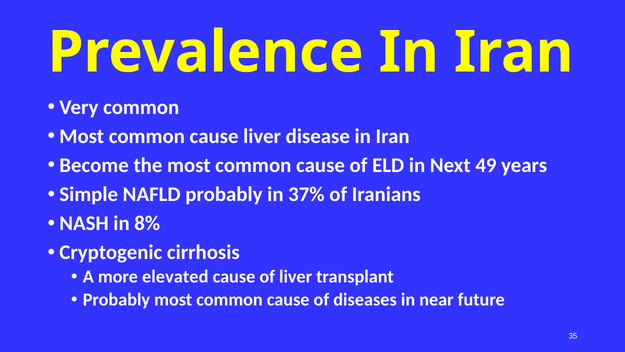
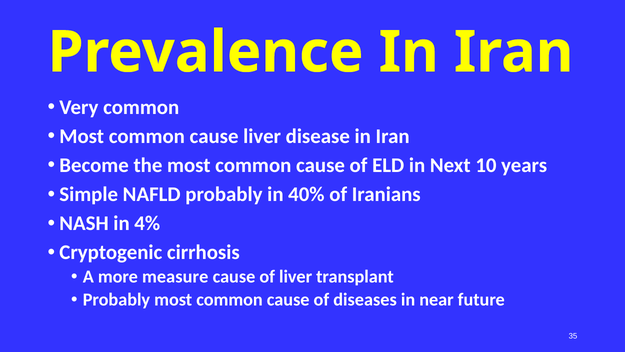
49: 49 -> 10 (486, 165)
37%: 37% -> 40% (306, 194)
8%: 8% -> 4% (147, 223)
elevated: elevated -> measure (175, 277)
